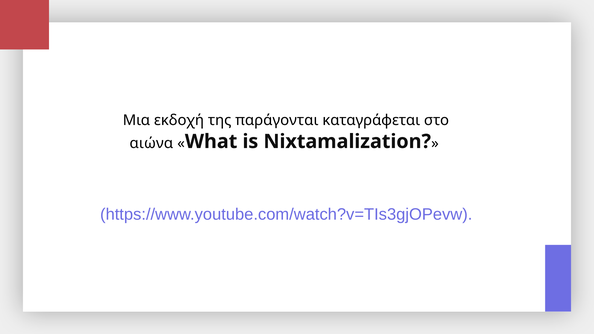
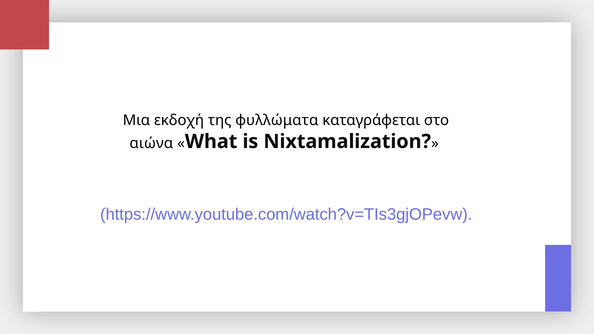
παράγονται: παράγονται -> φυλλώματα (277, 120)
